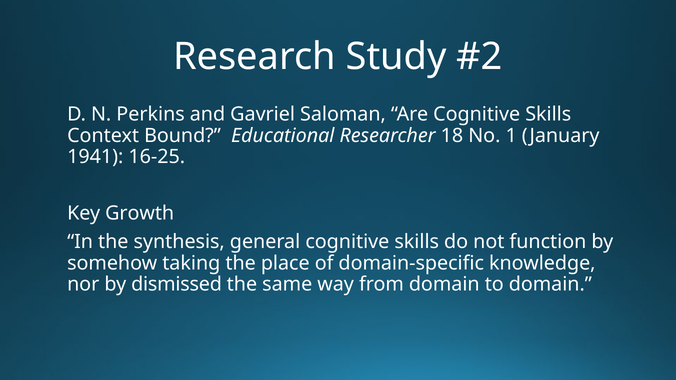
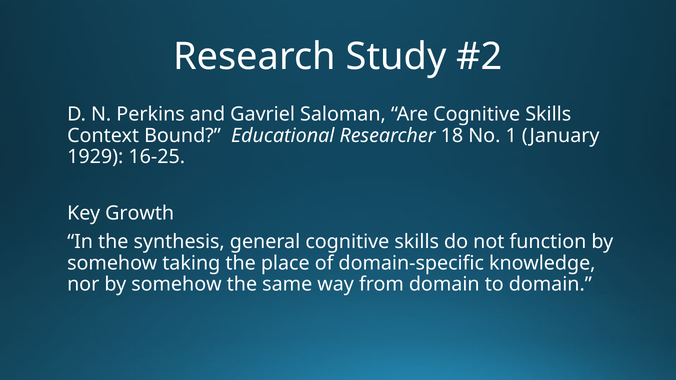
1941: 1941 -> 1929 (95, 157)
nor by dismissed: dismissed -> somehow (176, 285)
